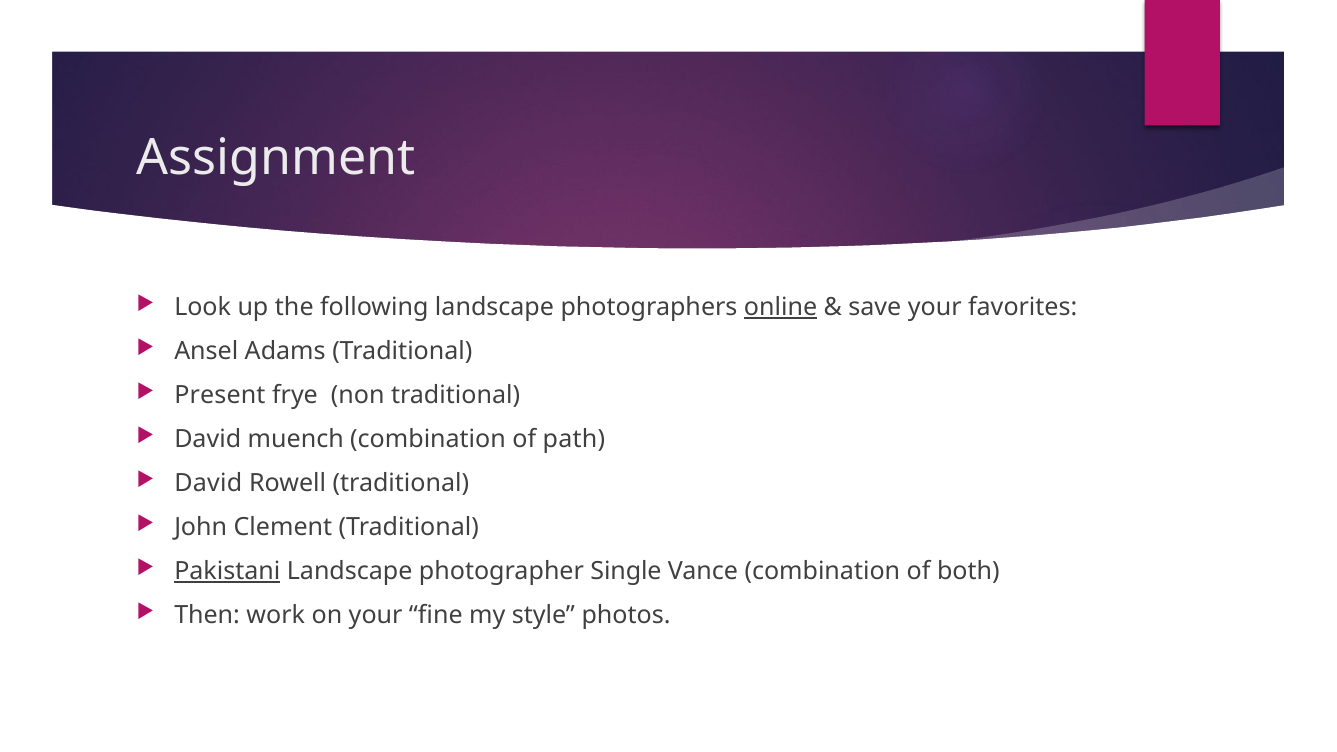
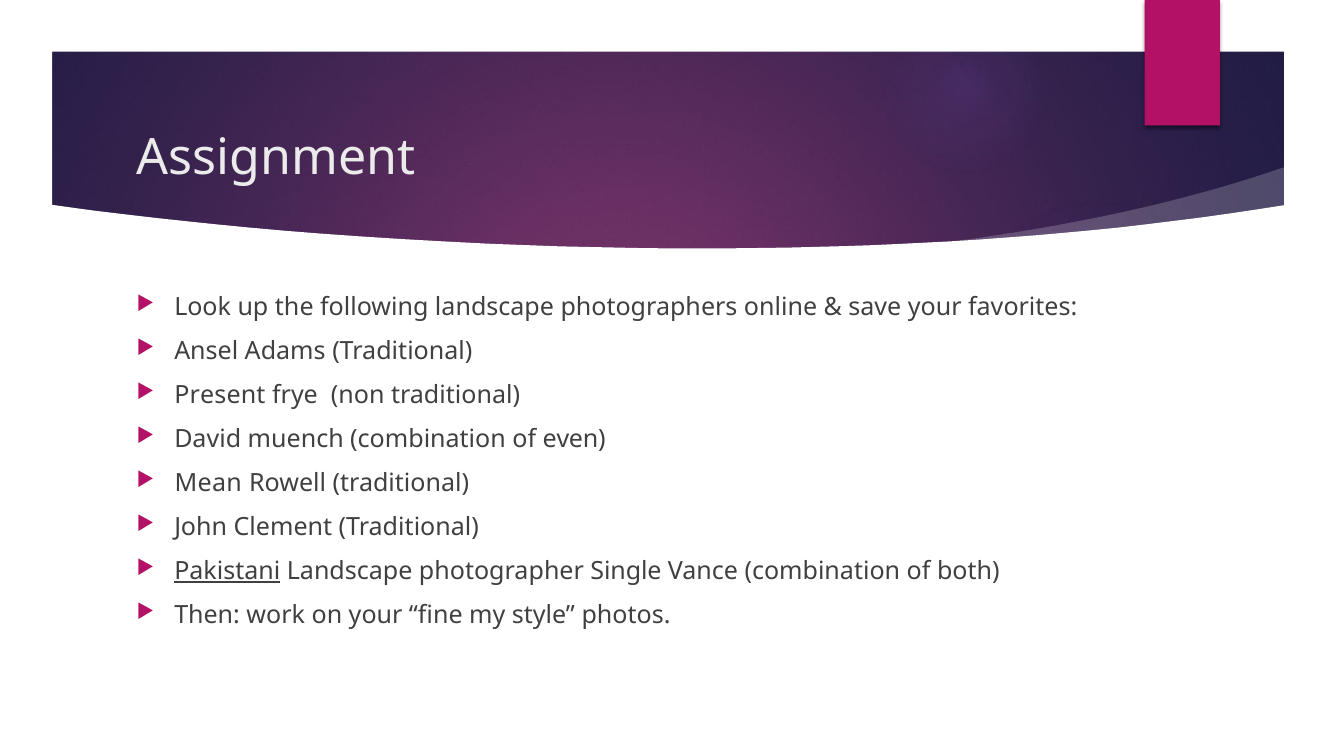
online underline: present -> none (781, 307)
path: path -> even (574, 439)
David: David -> Mean (208, 483)
